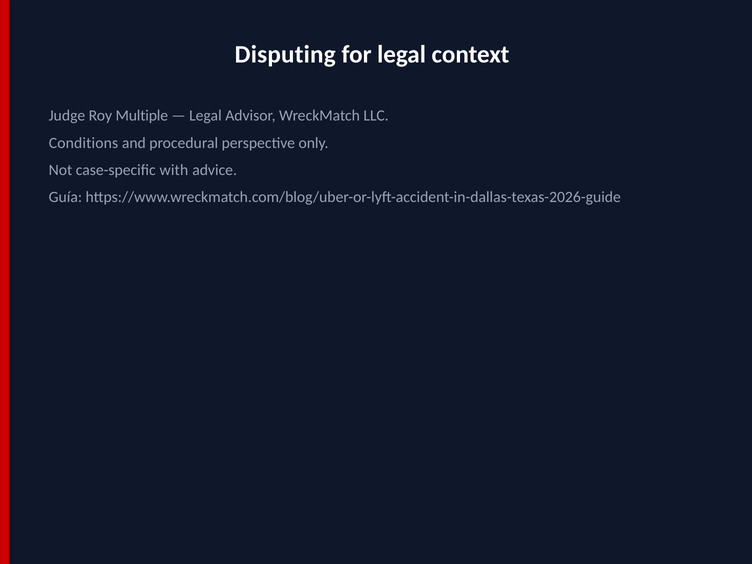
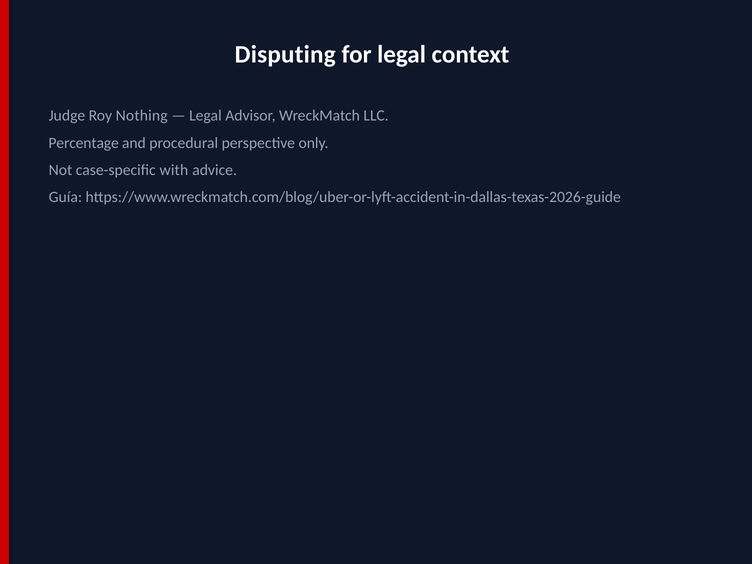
Multiple: Multiple -> Nothing (142, 116)
Conditions: Conditions -> Percentage (84, 143)
